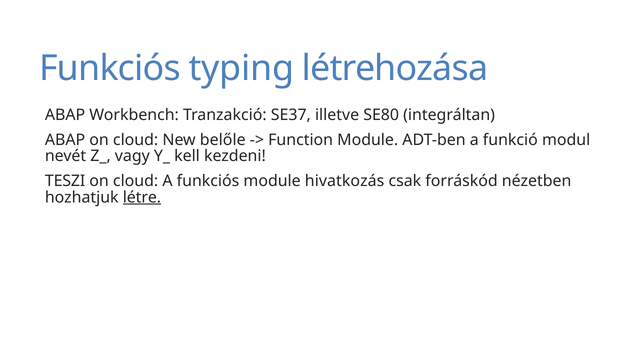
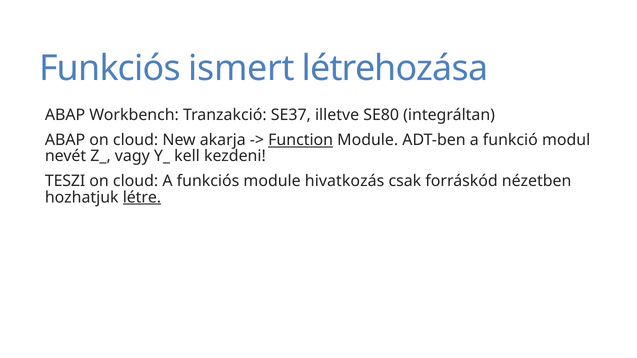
typing: typing -> ismert (241, 69)
belőle: belőle -> akarja (223, 140)
Function underline: none -> present (301, 140)
